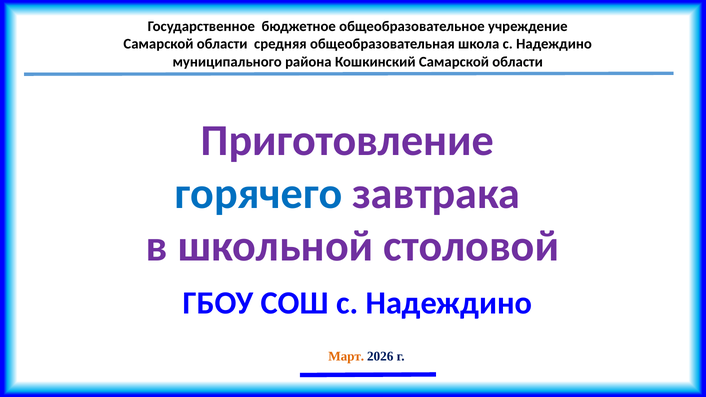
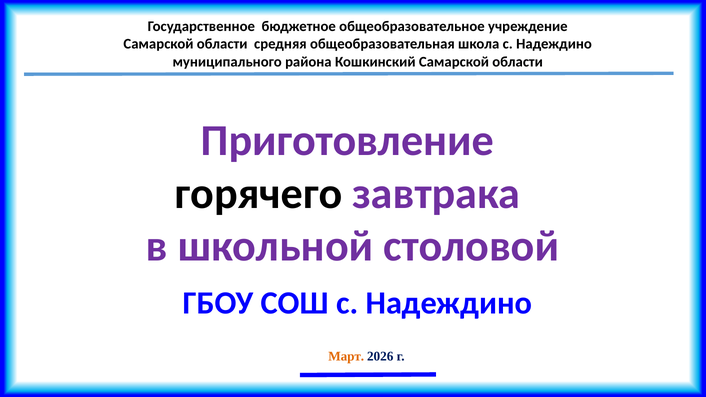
горячего colour: blue -> black (259, 194)
